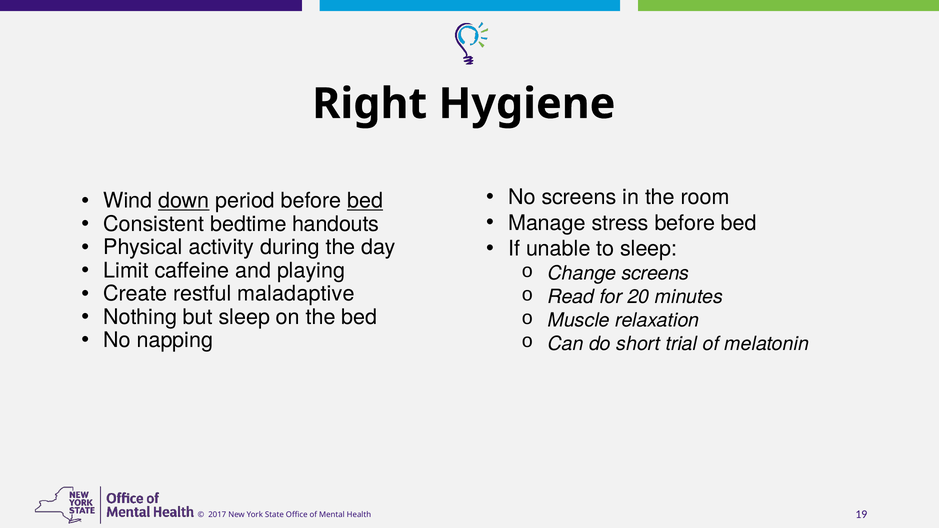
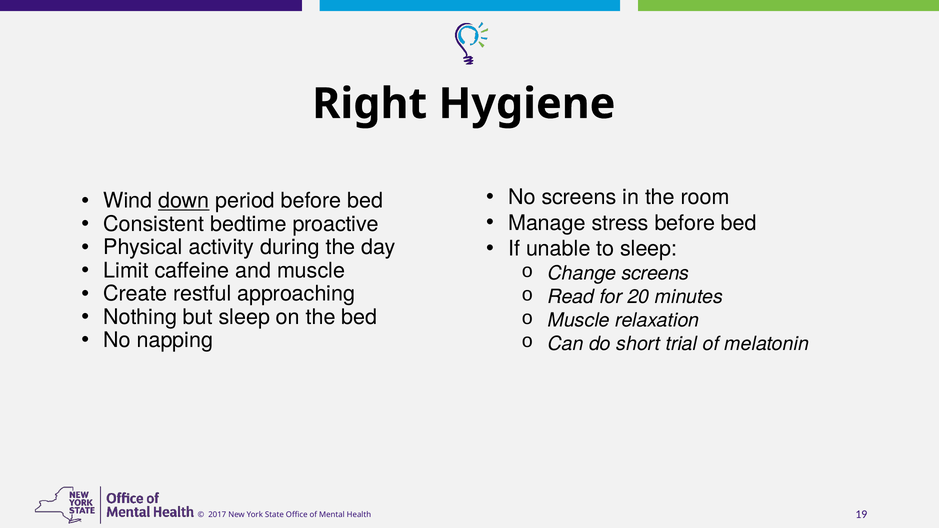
bed underline: present -> none (365, 201)
handouts: handouts -> proactive (336, 224)
and playing: playing -> muscle (311, 271)
maladaptive: maladaptive -> approaching (296, 294)
